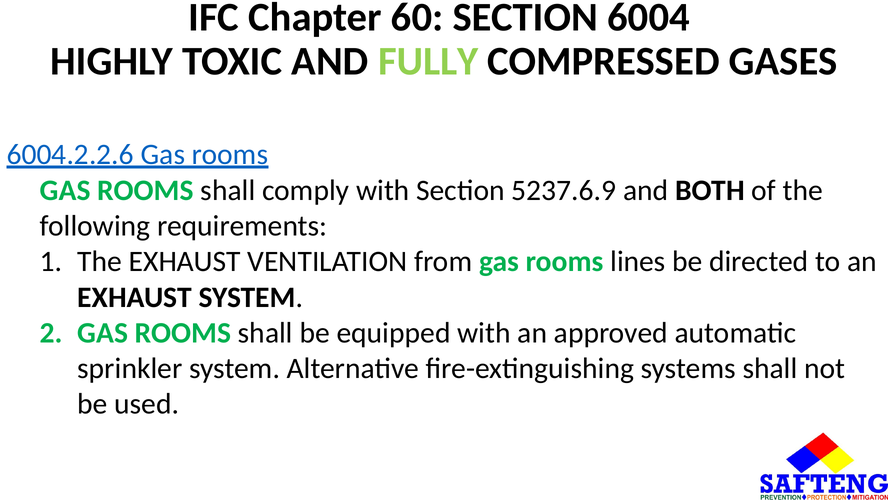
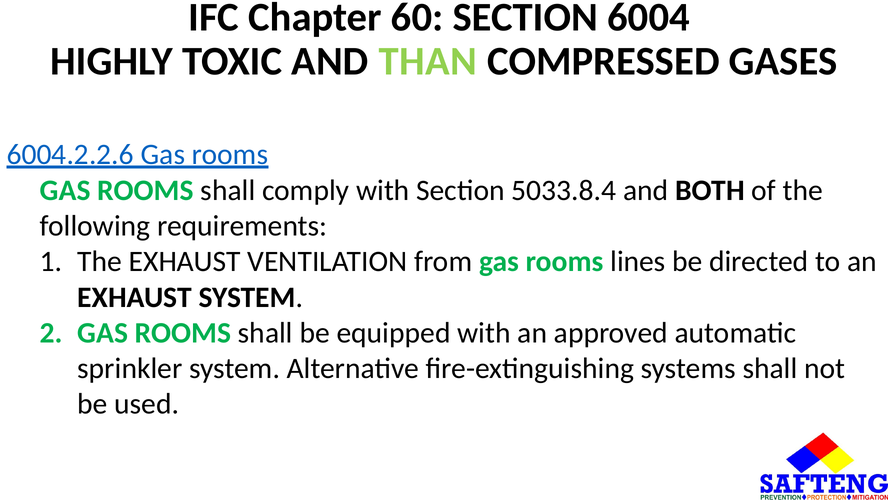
FULLY: FULLY -> THAN (428, 61)
5237.6.9: 5237.6.9 -> 5033.8.4 (564, 190)
